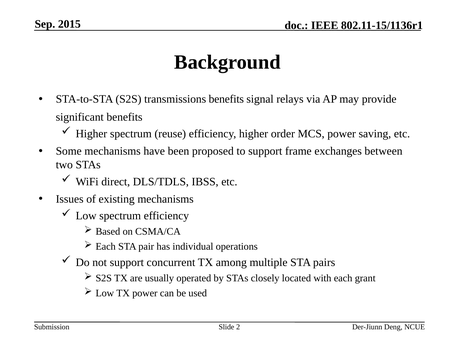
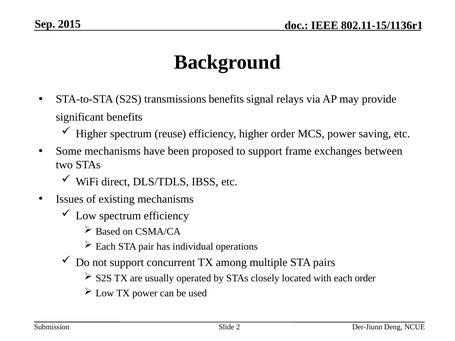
each grant: grant -> order (365, 278)
